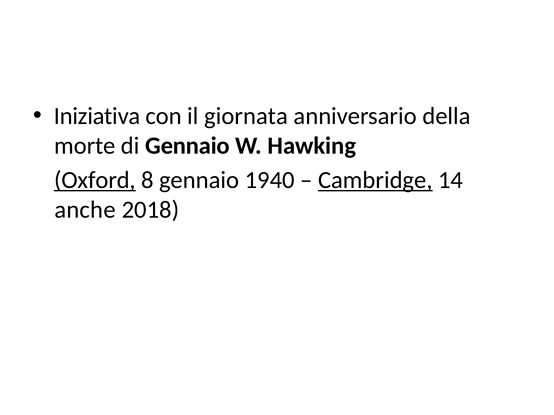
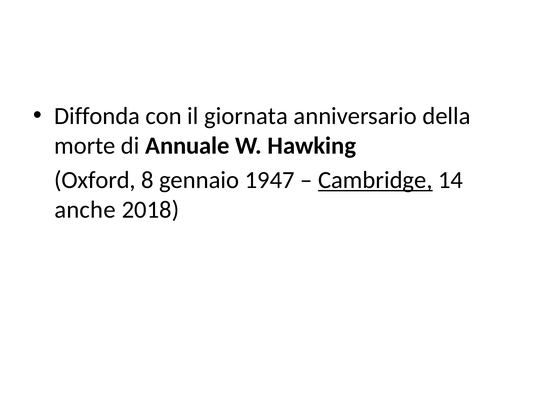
Iniziativa: Iniziativa -> Diffonda (97, 116)
di Gennaio: Gennaio -> Annuale (187, 146)
Oxford underline: present -> none (95, 180)
1940: 1940 -> 1947 (270, 180)
